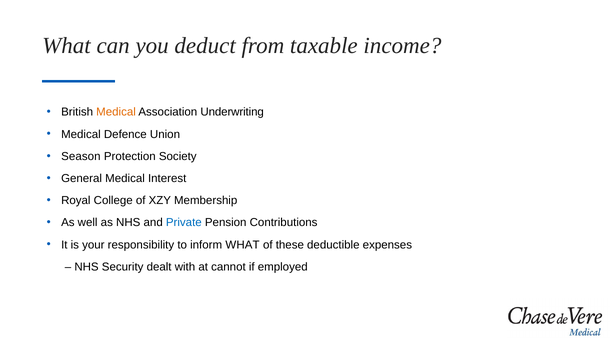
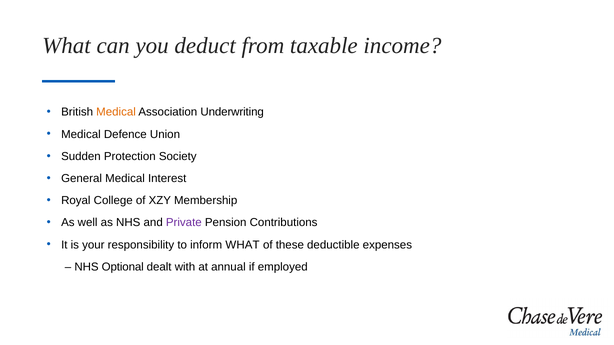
Season: Season -> Sudden (81, 157)
Private colour: blue -> purple (184, 223)
Security: Security -> Optional (123, 267)
cannot: cannot -> annual (228, 267)
